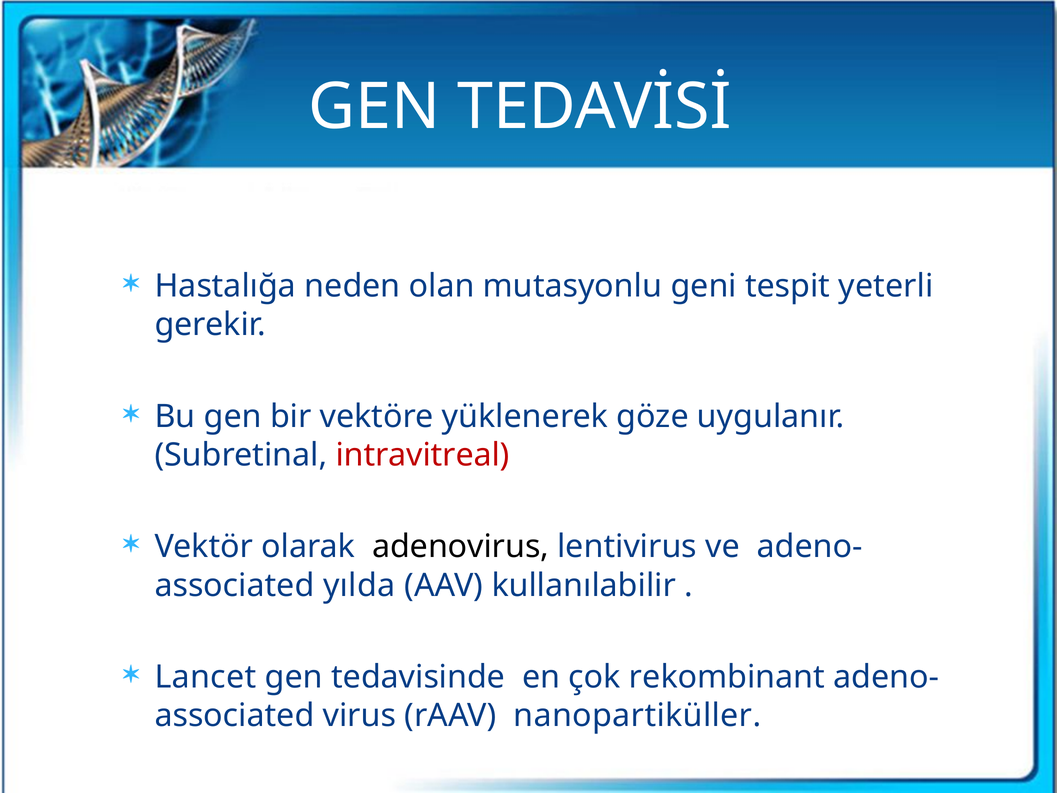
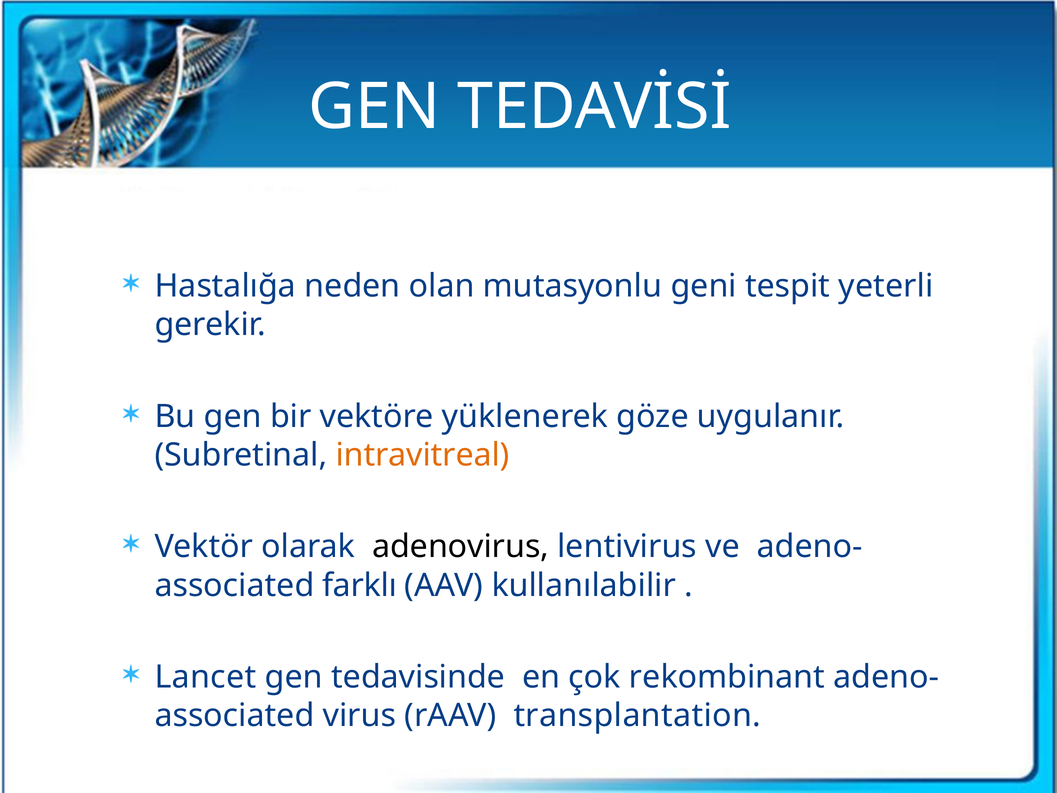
intravitreal colour: red -> orange (423, 455)
yılda: yılda -> farklı (360, 585)
nanopartiküller: nanopartiküller -> transplantation (637, 716)
